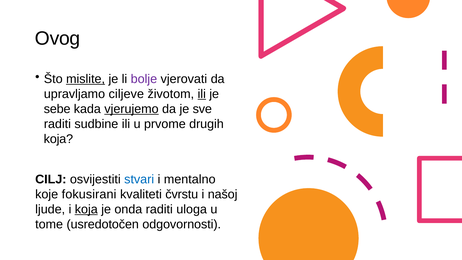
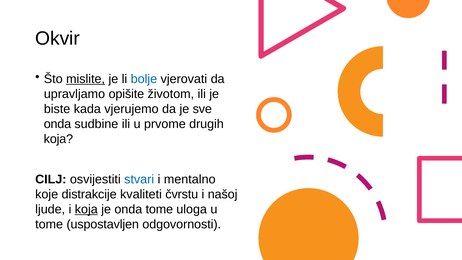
Ovog: Ovog -> Okvir (58, 39)
bolje colour: purple -> blue (144, 79)
ciljeve: ciljeve -> opišite (126, 94)
ili underline: present -> none (202, 94)
sebe: sebe -> biste (57, 109)
vjerujemo underline: present -> none (132, 109)
raditi: raditi -> onda (57, 124)
fokusirani: fokusirani -> distrakcije (89, 194)
onda raditi: raditi -> tome (159, 209)
usredotočen: usredotočen -> uspostavljen (103, 224)
